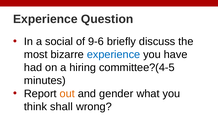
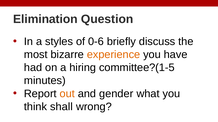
Experience: Experience -> Elimination (45, 19)
social: social -> styles (59, 42)
9-6: 9-6 -> 0-6 (96, 42)
experience colour: blue -> orange (114, 55)
committee?(4-5: committee?(4-5 -> committee?(1-5 (137, 68)
